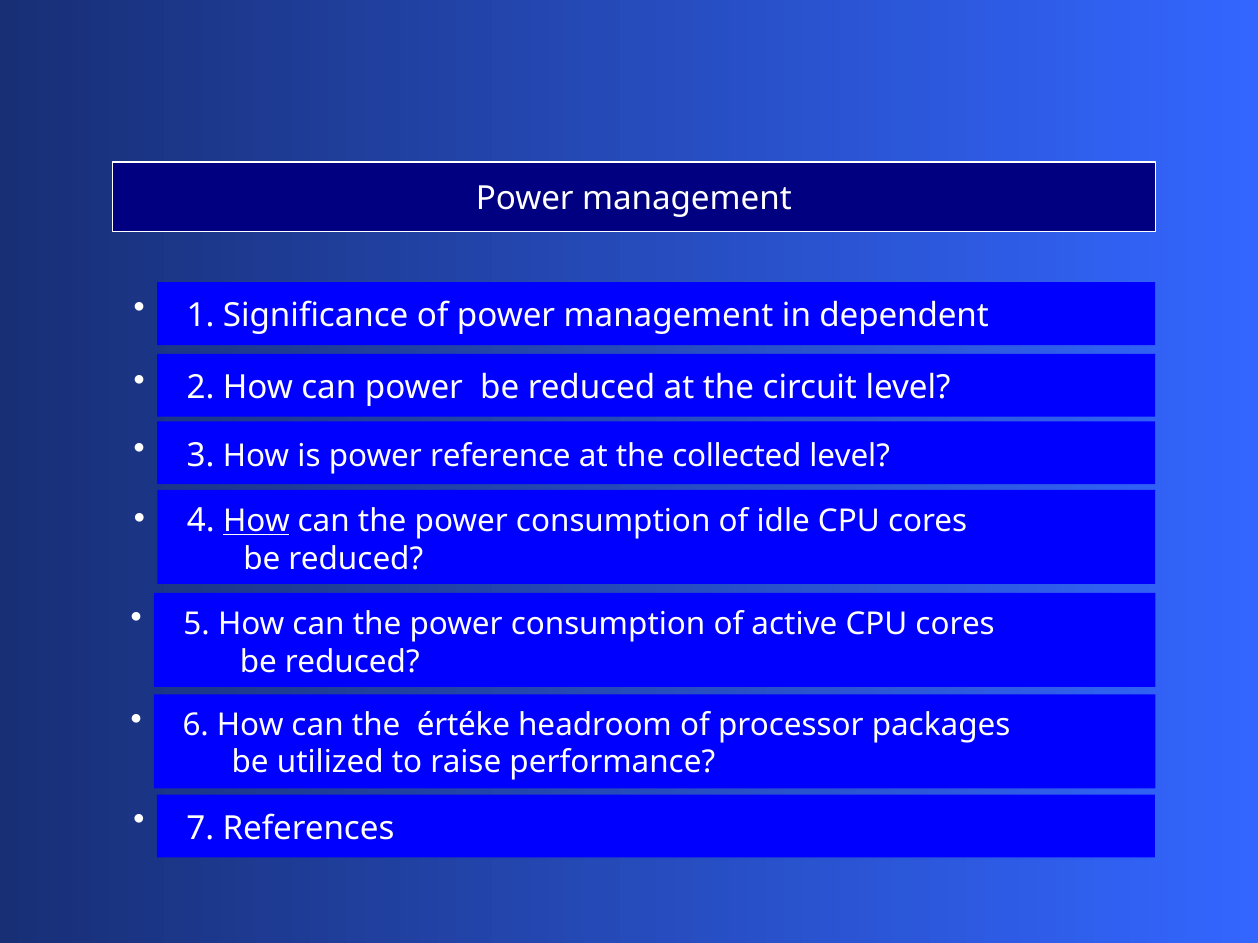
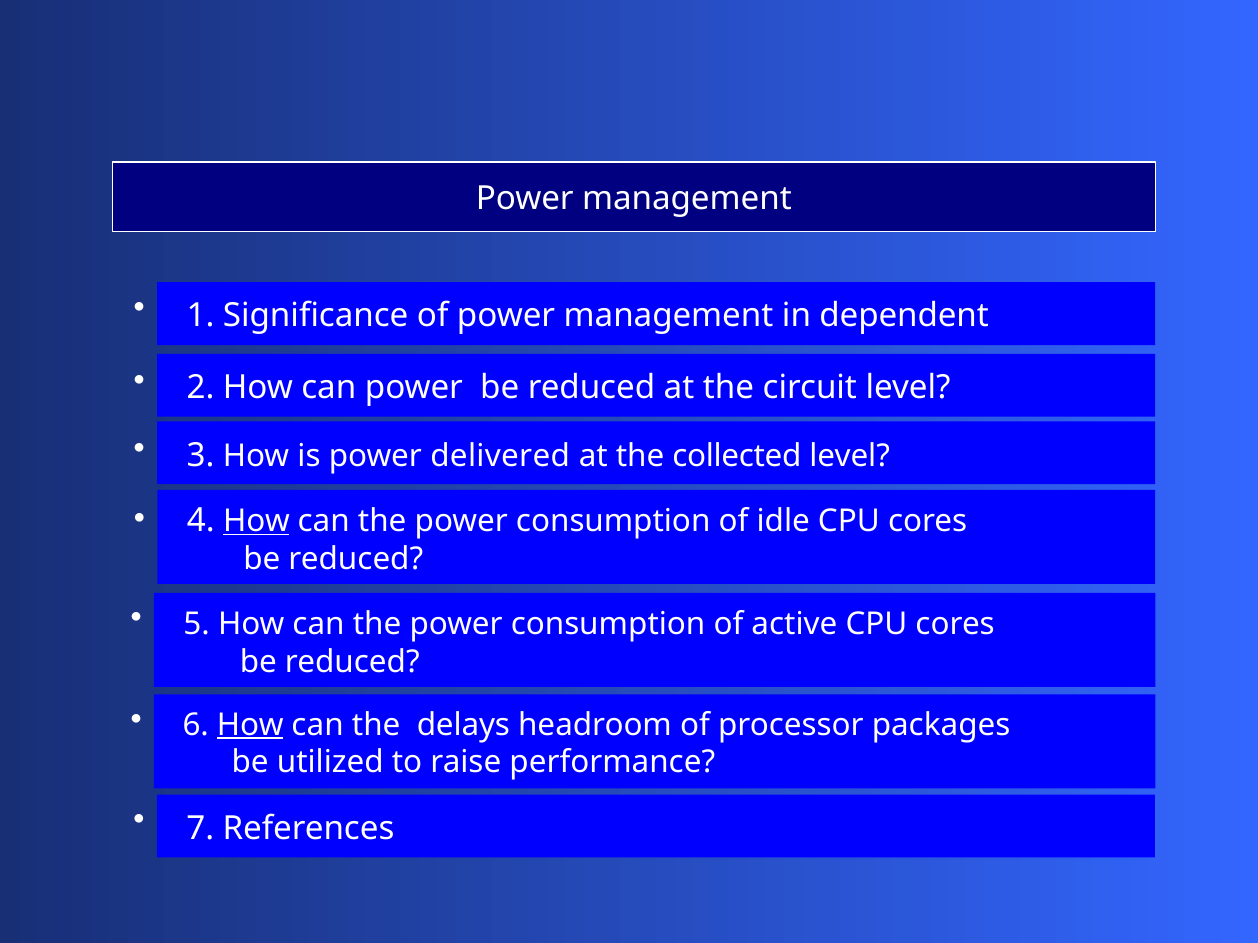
reference: reference -> delivered (500, 456)
How underline: none -> present (250, 725)
értéke: értéke -> delays (463, 725)
